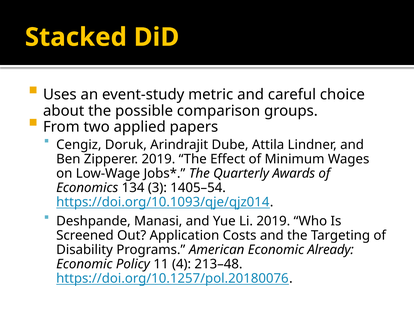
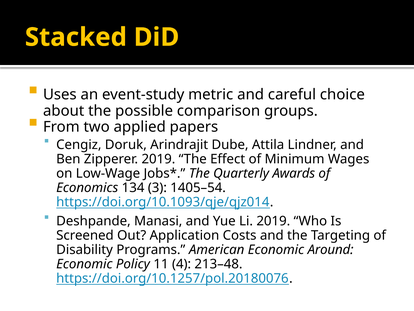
Already: Already -> Around (331, 249)
